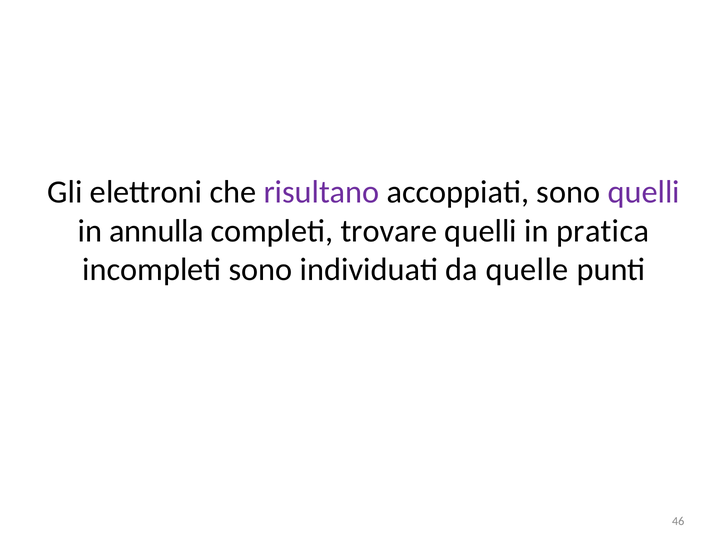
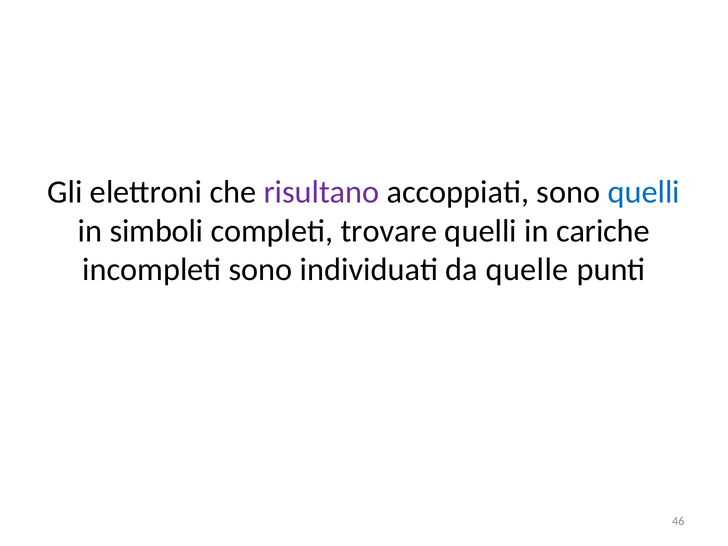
quelli colour: purple -> blue (644, 192)
annulla: annulla -> simboli (156, 231)
pratica: pratica -> cariche (603, 231)
